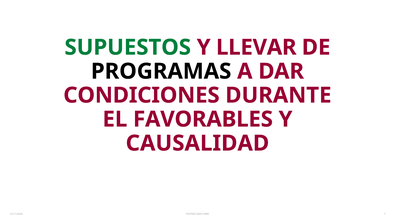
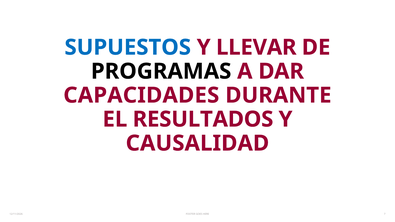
SUPUESTOS colour: green -> blue (128, 47)
CONDICIONES: CONDICIONES -> CAPACIDADES (141, 95)
FAVORABLES: FAVORABLES -> RESULTADOS (203, 119)
